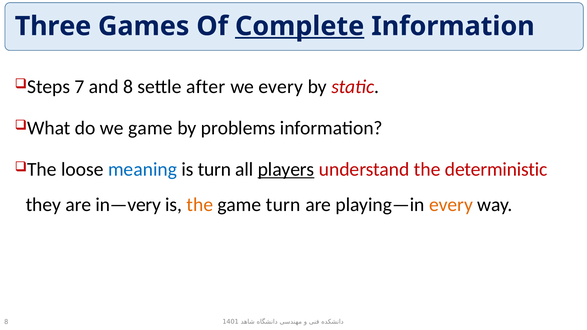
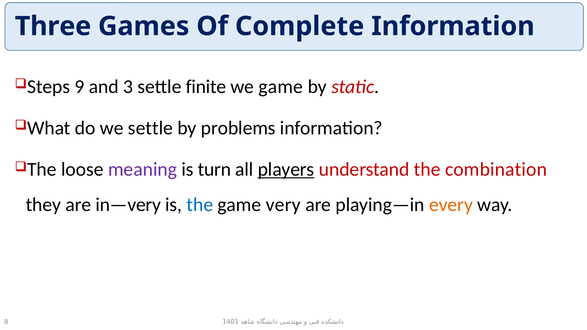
Complete underline: present -> none (300, 26)
7: 7 -> 9 (79, 87)
and 8: 8 -> 3 (128, 87)
after: after -> finite (206, 87)
we every: every -> game (281, 87)
we game: game -> settle (150, 128)
meaning colour: blue -> purple (143, 170)
deterministic: deterministic -> combination (496, 170)
the colour: orange -> blue (200, 205)
game turn: turn -> very (283, 205)
